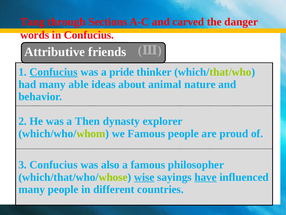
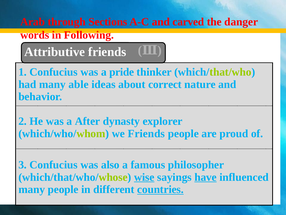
Tang: Tang -> Arab (33, 22)
in Confucius: Confucius -> Following (89, 35)
Confucius underline: present -> none (54, 72)
animal: animal -> correct (165, 84)
Then: Then -> After (87, 121)
we Famous: Famous -> Friends (146, 133)
countries underline: none -> present (160, 189)
